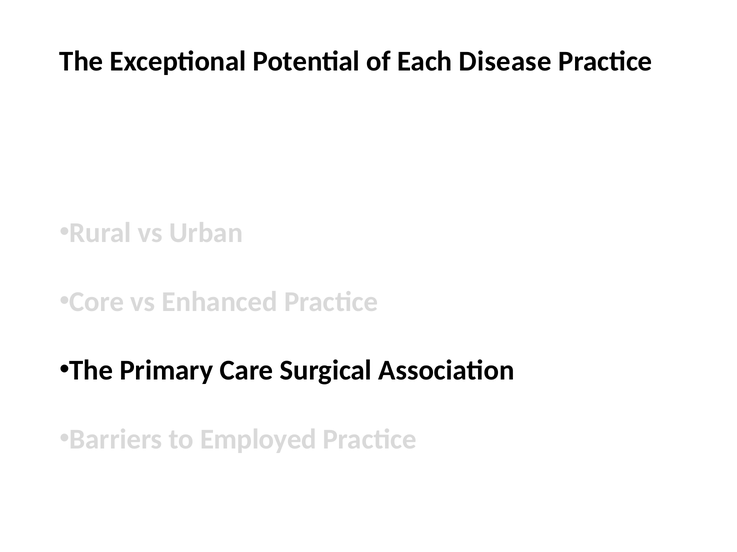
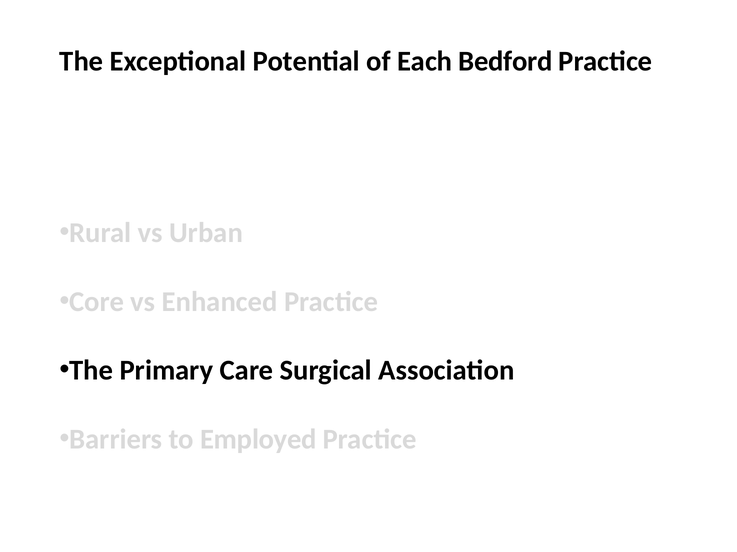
Disease: Disease -> Bedford (506, 61)
